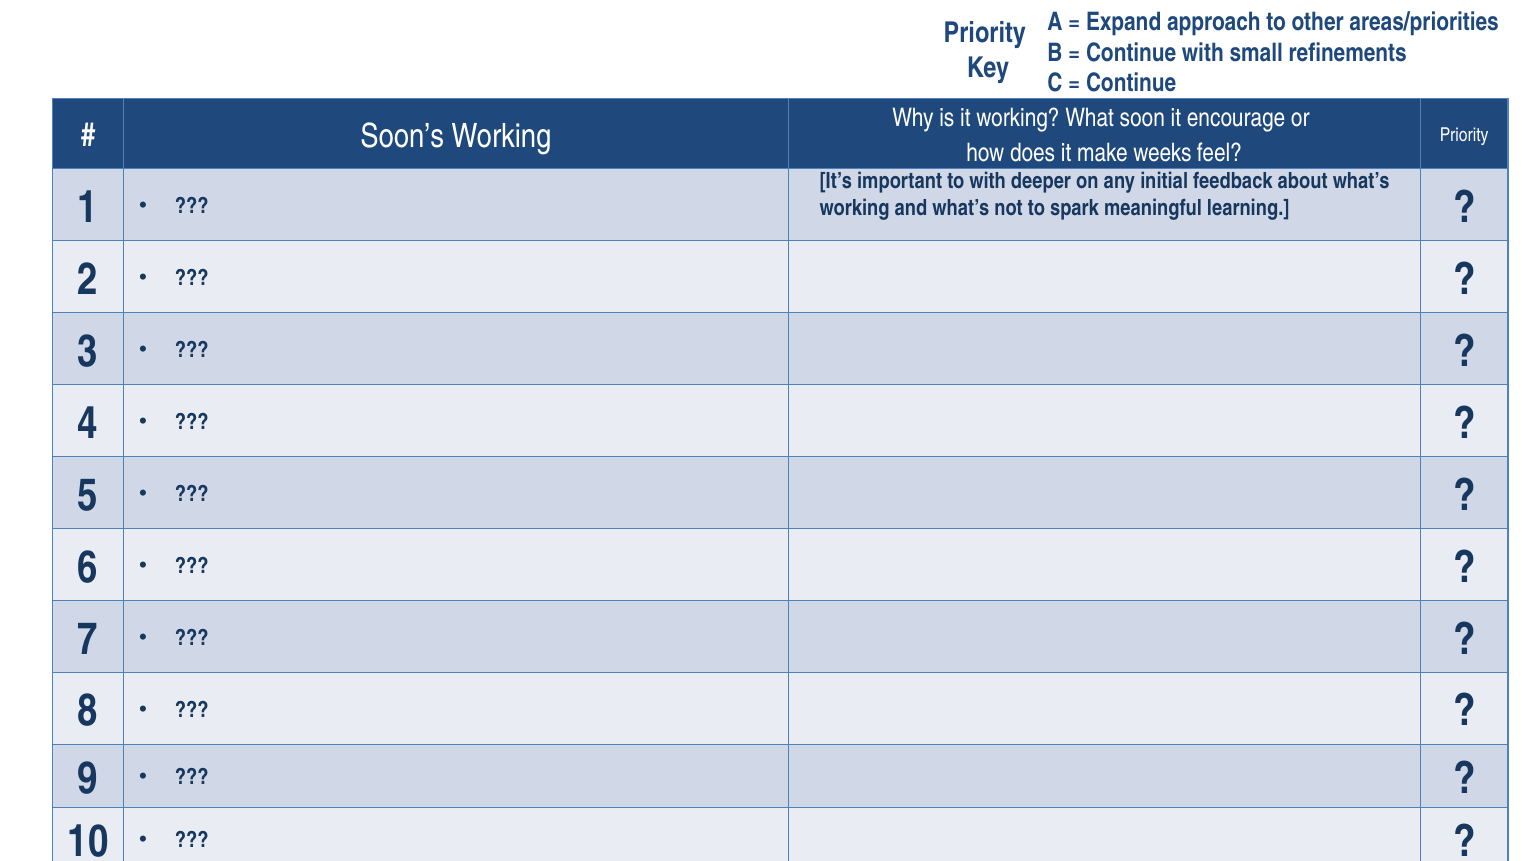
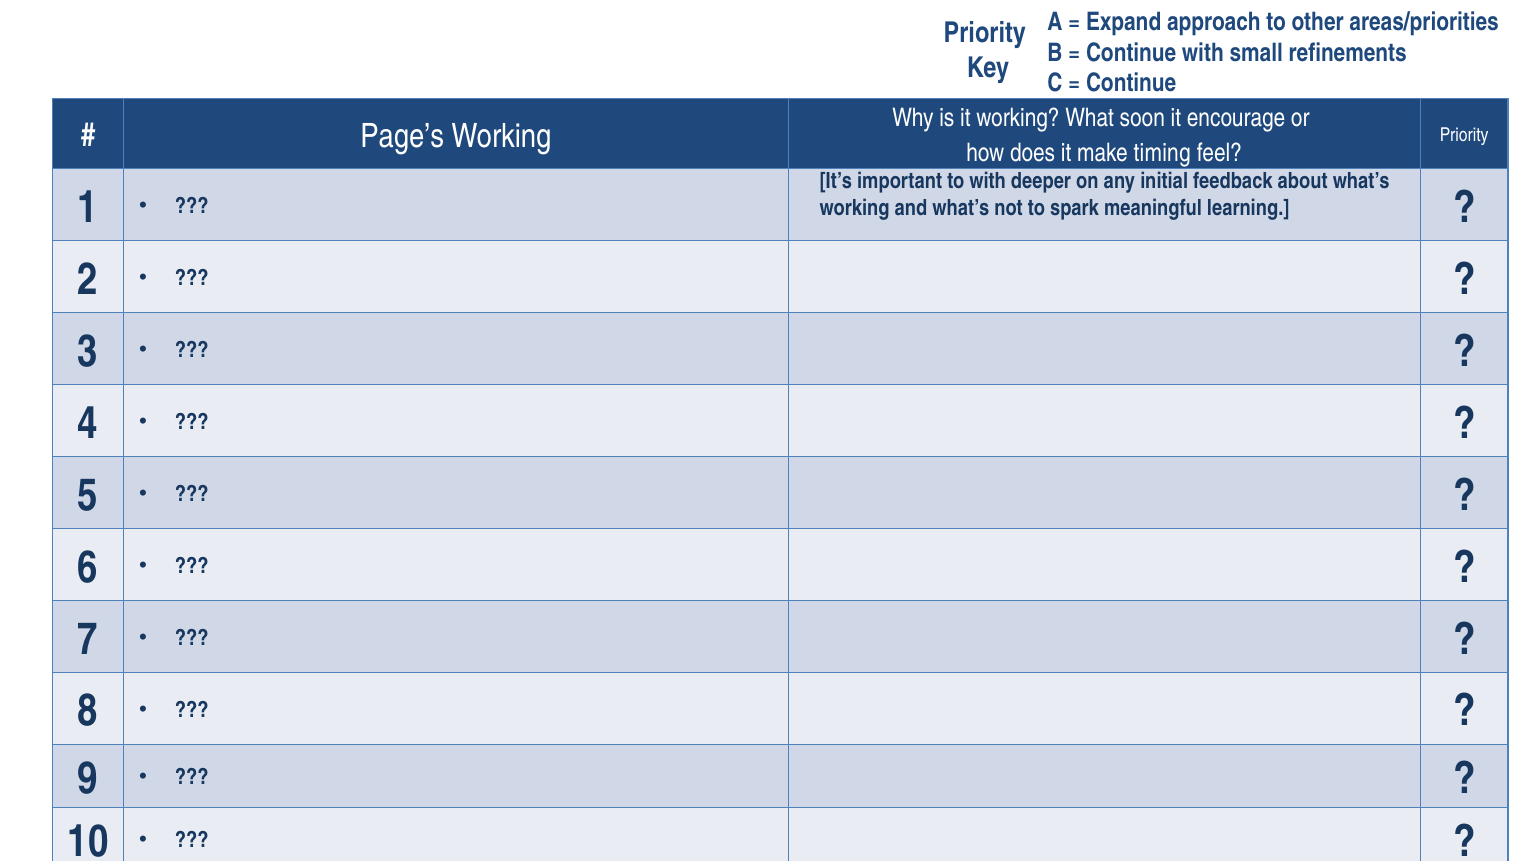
Soon’s: Soon’s -> Page’s (402, 136)
weeks: weeks -> timing (1162, 153)
